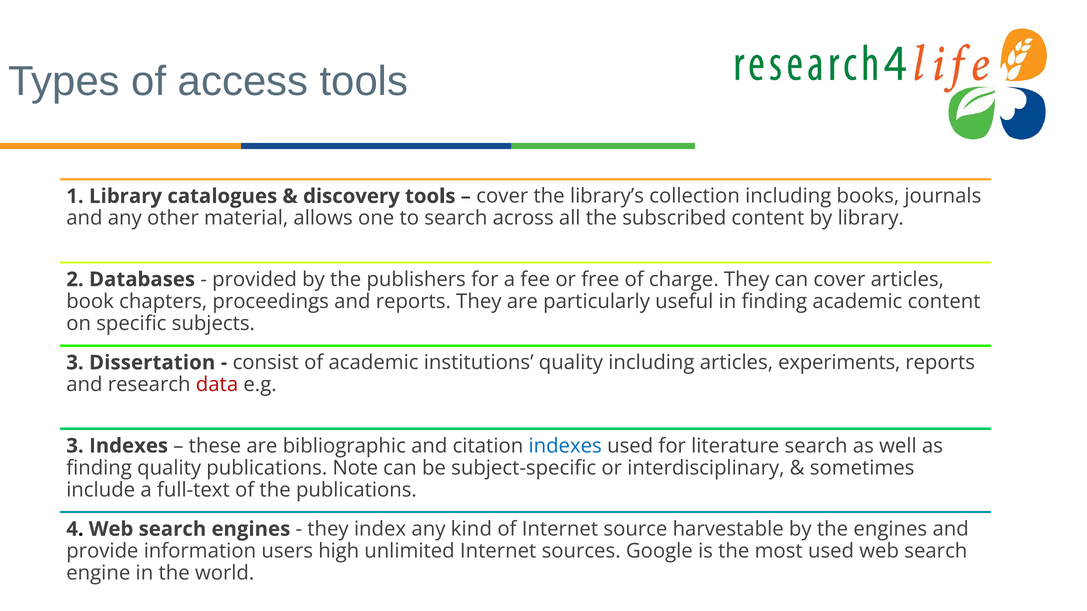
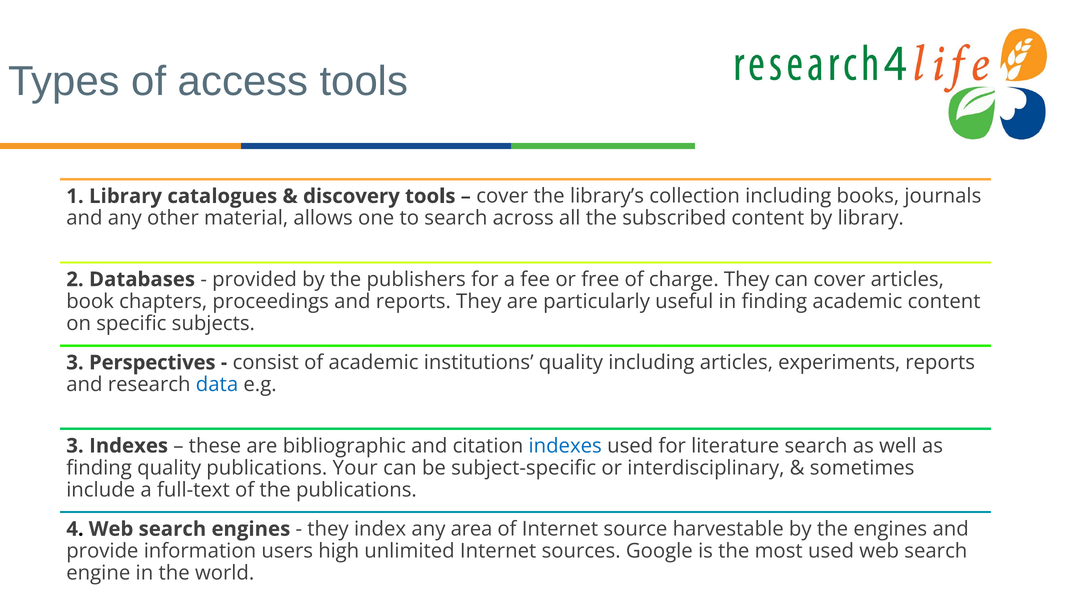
Dissertation: Dissertation -> Perspectives (152, 363)
data colour: red -> blue (217, 385)
Note: Note -> Your (355, 468)
kind: kind -> area (472, 529)
